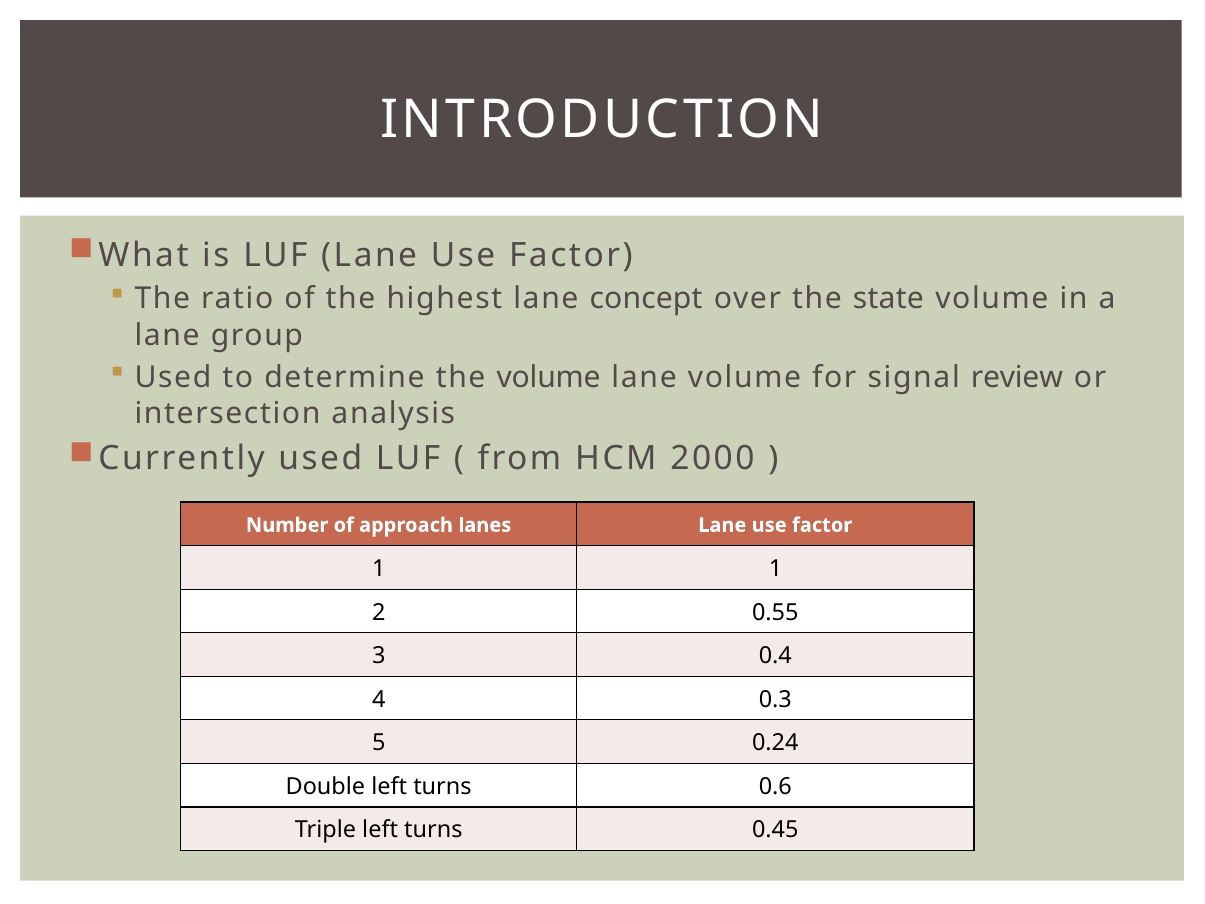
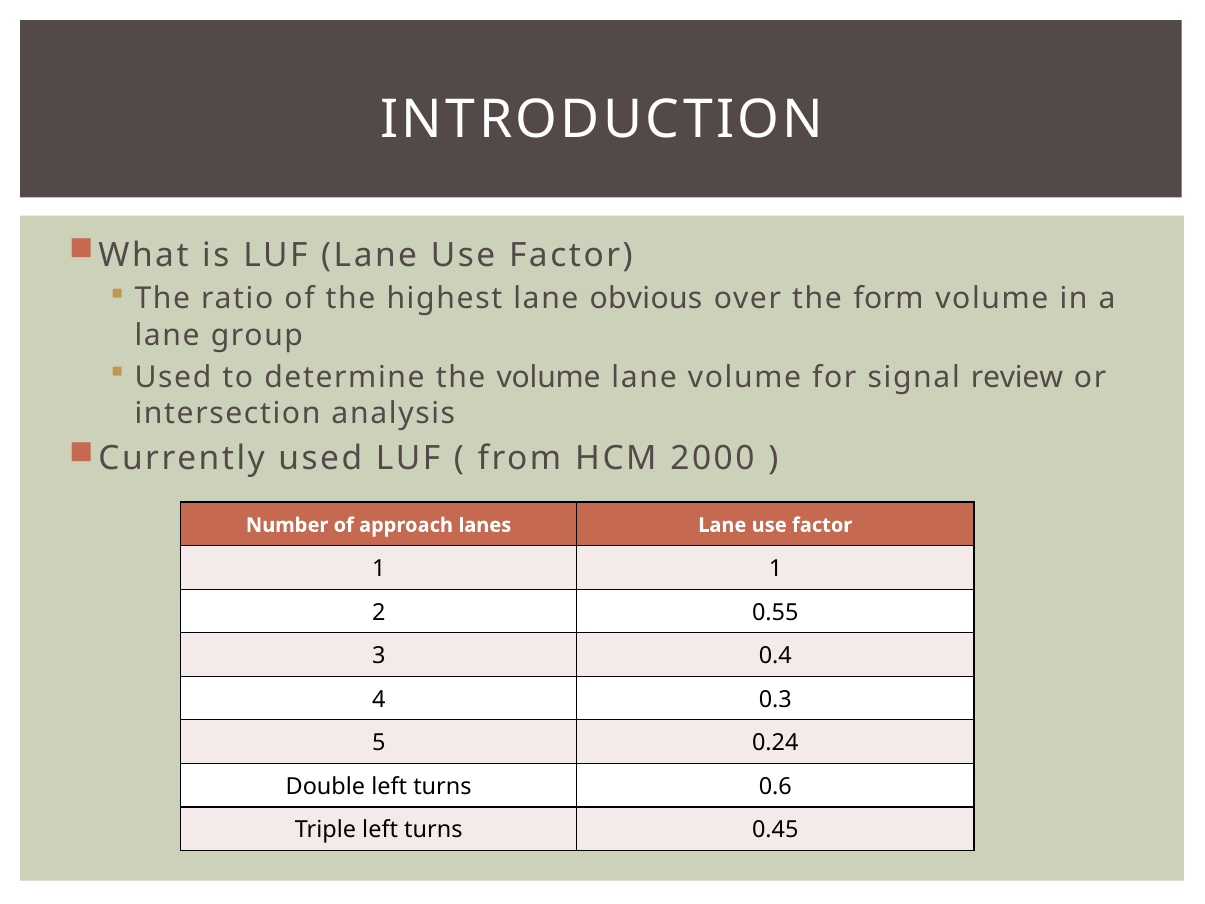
concept: concept -> obvious (646, 299)
state: state -> form (888, 299)
